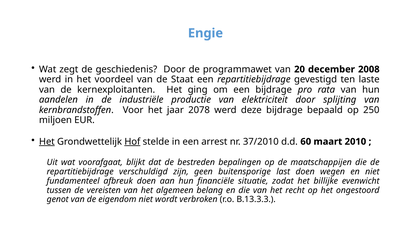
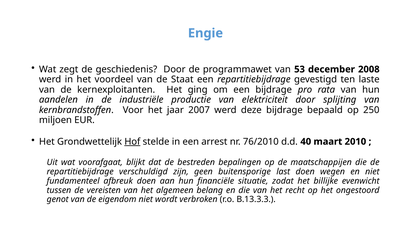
20: 20 -> 53 (300, 69)
2078: 2078 -> 2007 (199, 110)
Het underline: present -> none (47, 142)
37/2010: 37/2010 -> 76/2010 (261, 142)
60: 60 -> 40 (306, 142)
